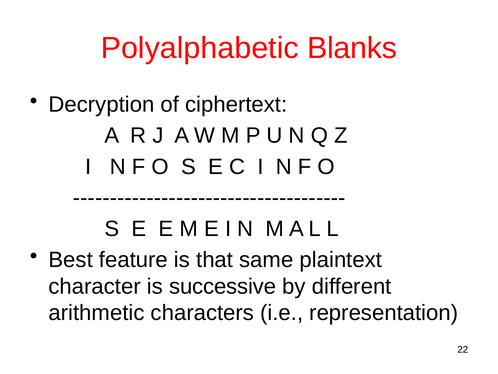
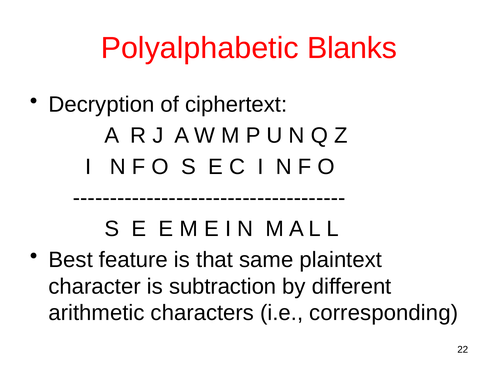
successive: successive -> subtraction (223, 286)
representation: representation -> corresponding (384, 313)
